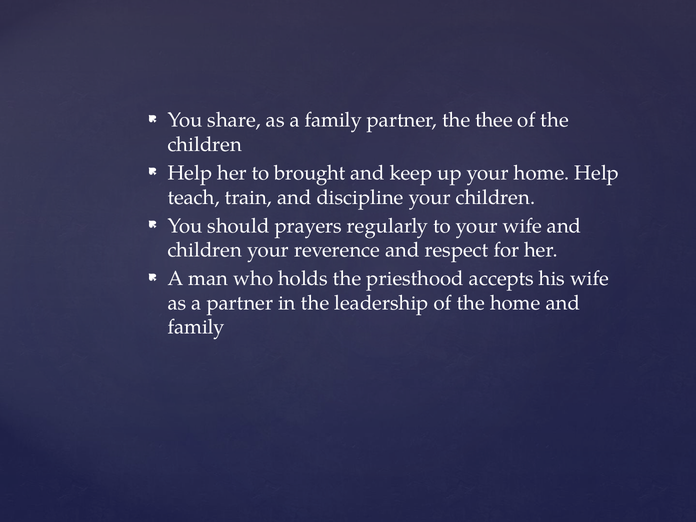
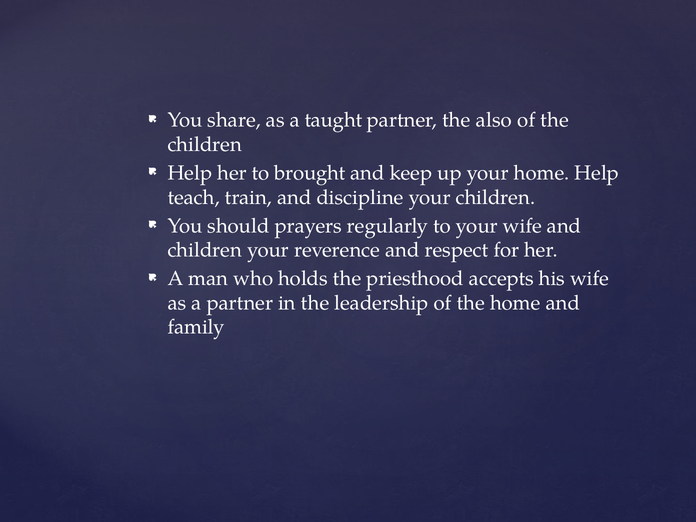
a family: family -> taught (333, 120)
thee: thee -> also (494, 120)
